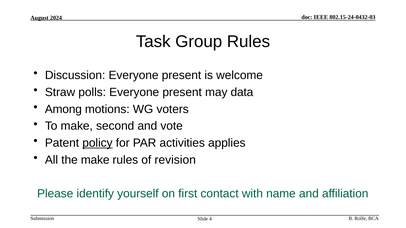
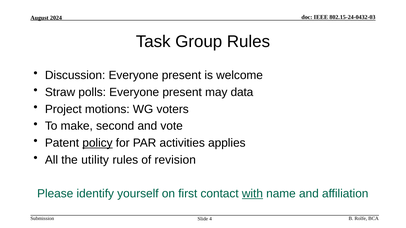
Among: Among -> Project (63, 109)
the make: make -> utility (95, 160)
with underline: none -> present (252, 194)
